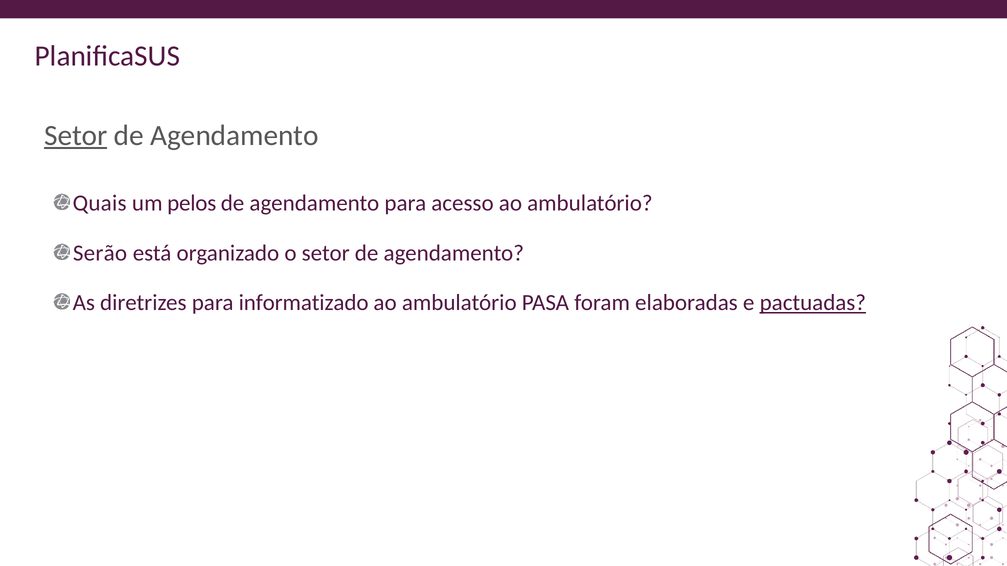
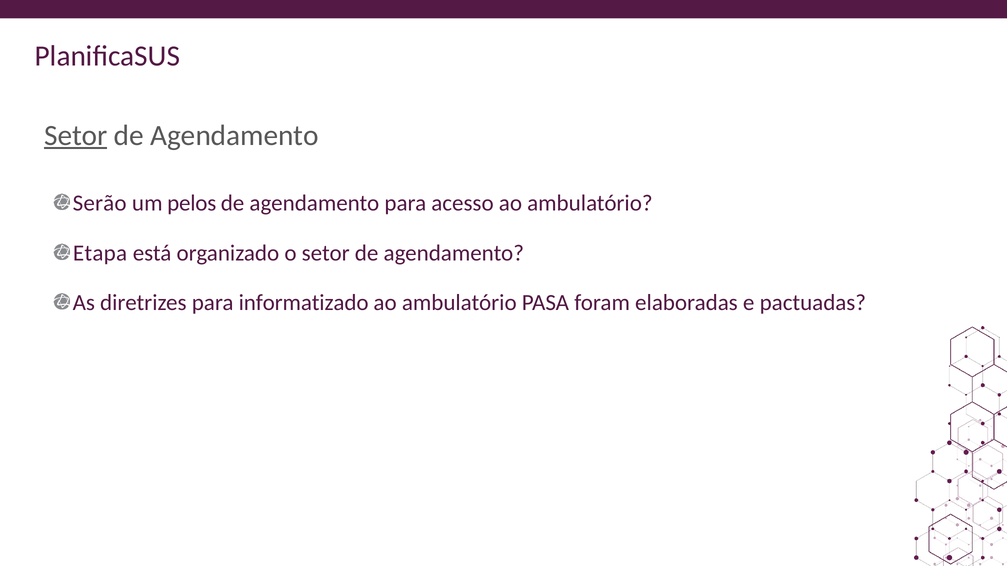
Quais: Quais -> Serão (100, 203)
Serão: Serão -> Etapa (100, 253)
pactuadas underline: present -> none (813, 303)
